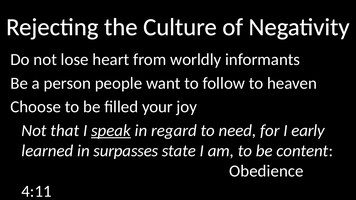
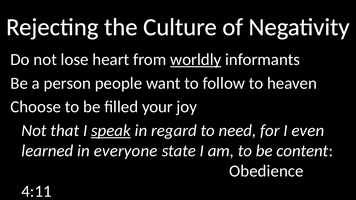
worldly underline: none -> present (196, 60)
early: early -> even (308, 131)
surpasses: surpasses -> everyone (126, 151)
